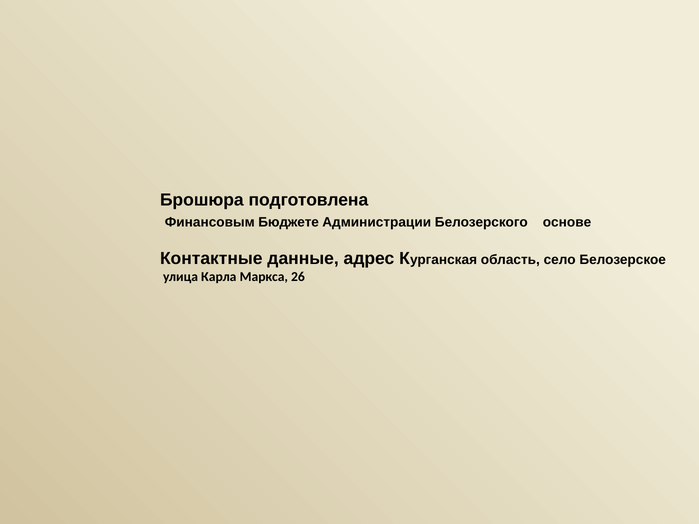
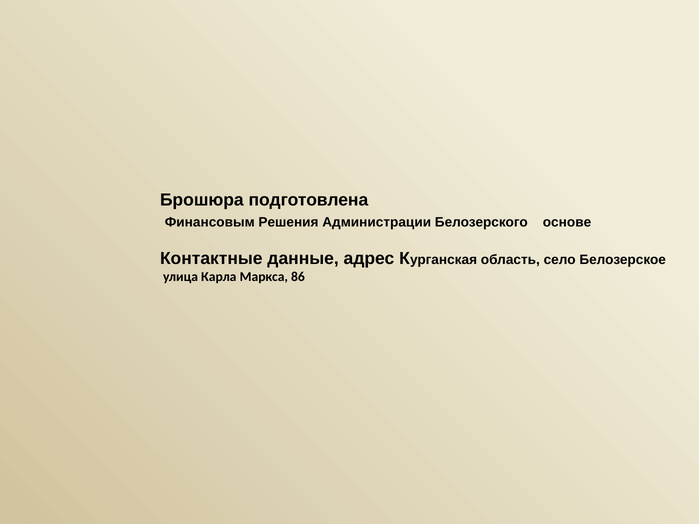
Бюджете: Бюджете -> Решения (289, 222)
26: 26 -> 86 (298, 277)
